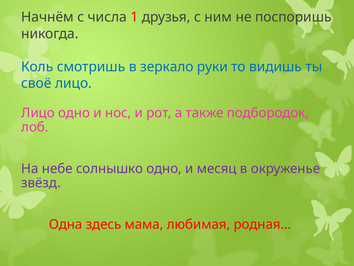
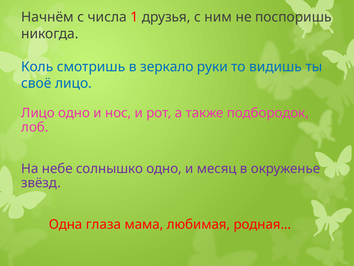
здесь: здесь -> глаза (103, 224)
